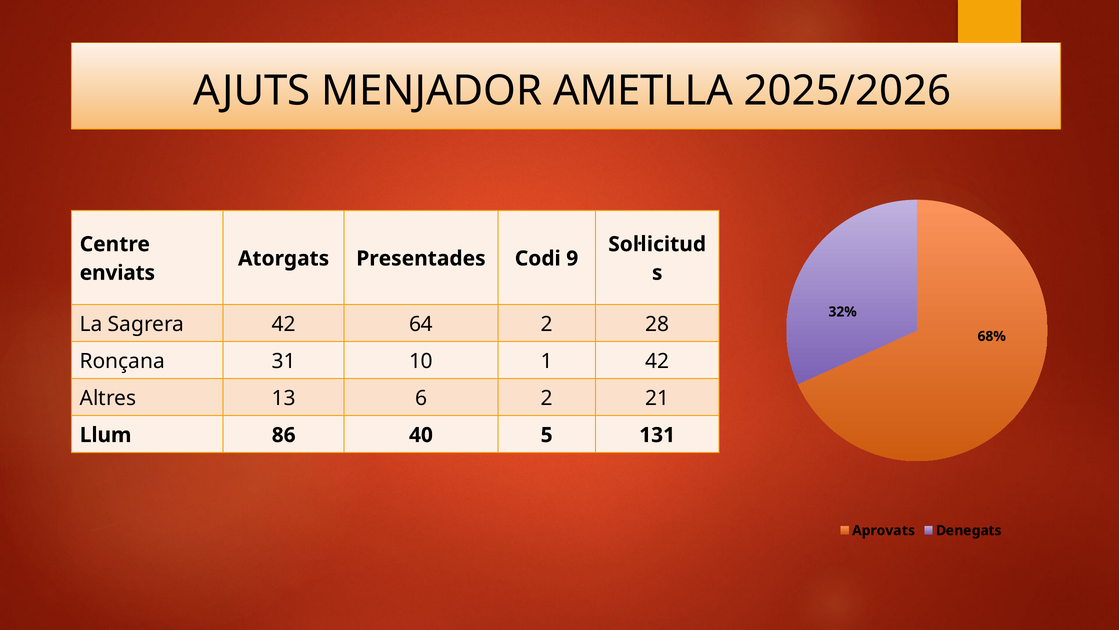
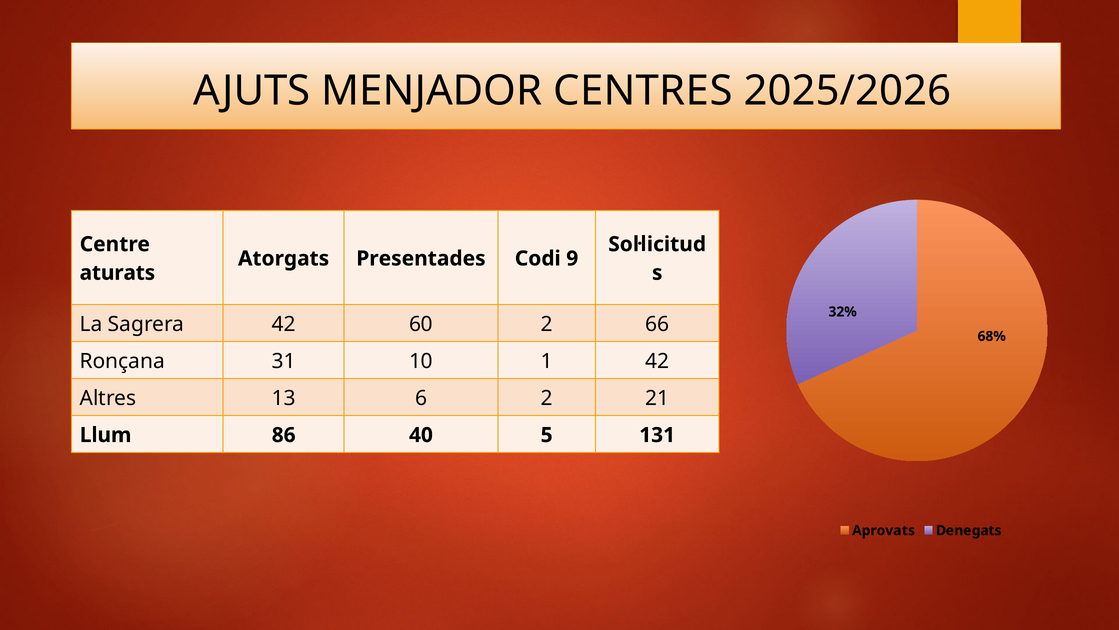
AMETLLA: AMETLLA -> CENTRES (643, 91)
enviats: enviats -> aturats (117, 273)
64: 64 -> 60 (421, 324)
28: 28 -> 66 (657, 324)
